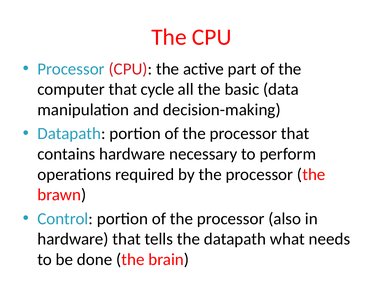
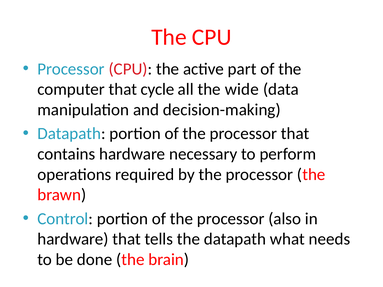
basic: basic -> wide (242, 89)
